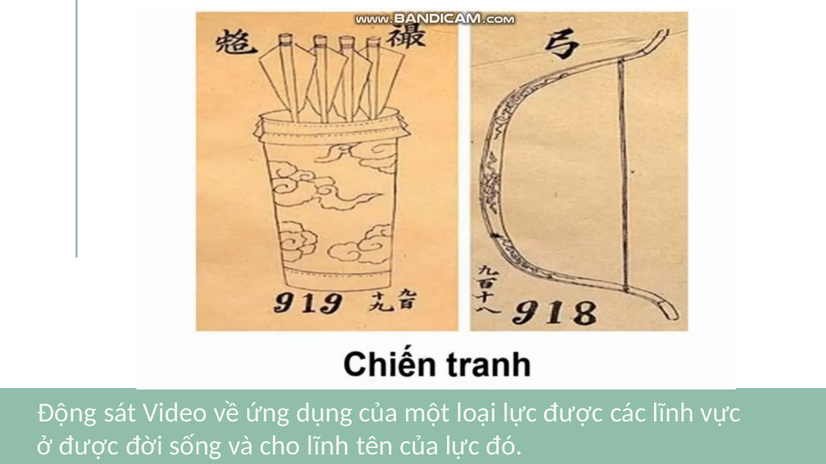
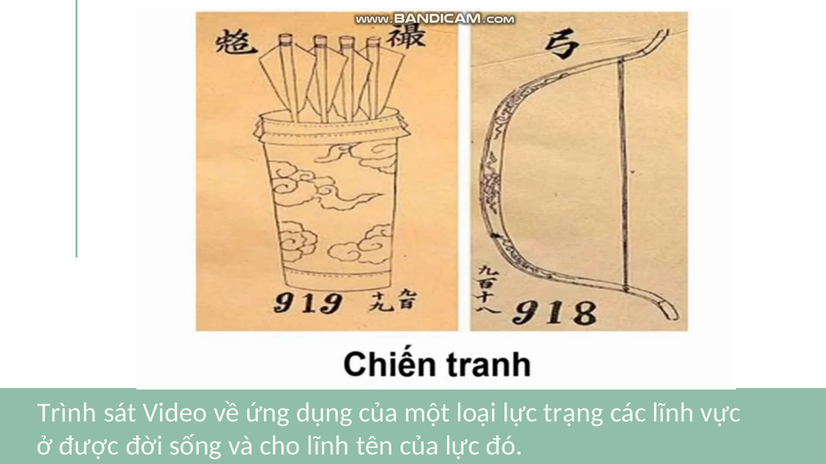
Động: Động -> Trình (67, 413)
lực được: được -> trạng (574, 413)
